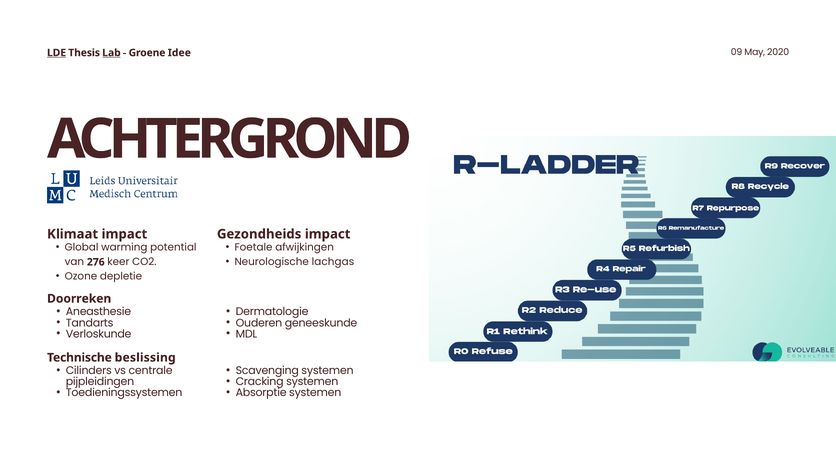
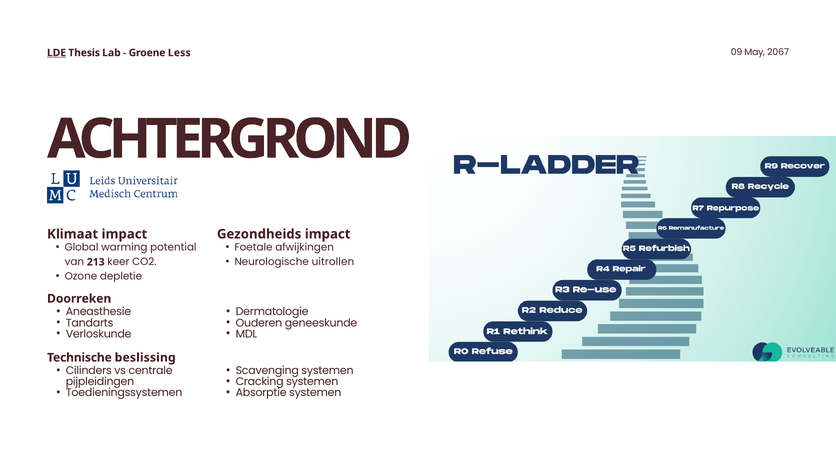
Lab underline: present -> none (111, 53)
Idee: Idee -> Less (179, 53)
2020: 2020 -> 2067 (778, 52)
lachgas: lachgas -> uitrollen (333, 262)
276: 276 -> 213 (96, 262)
